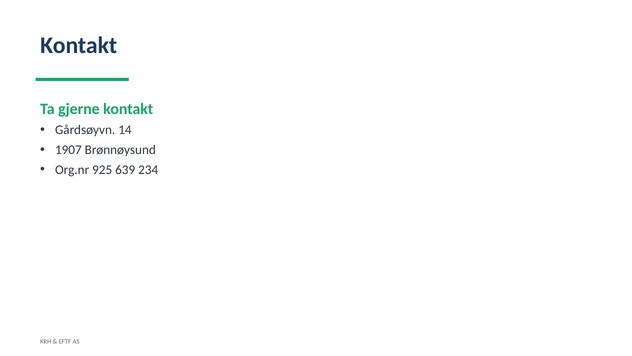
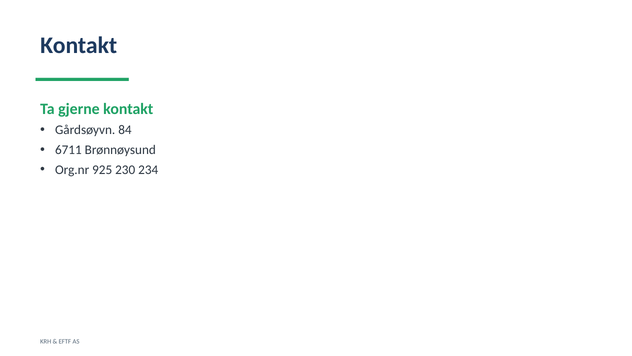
14: 14 -> 84 (125, 130)
1907: 1907 -> 6711 (68, 150)
639: 639 -> 230 (125, 169)
